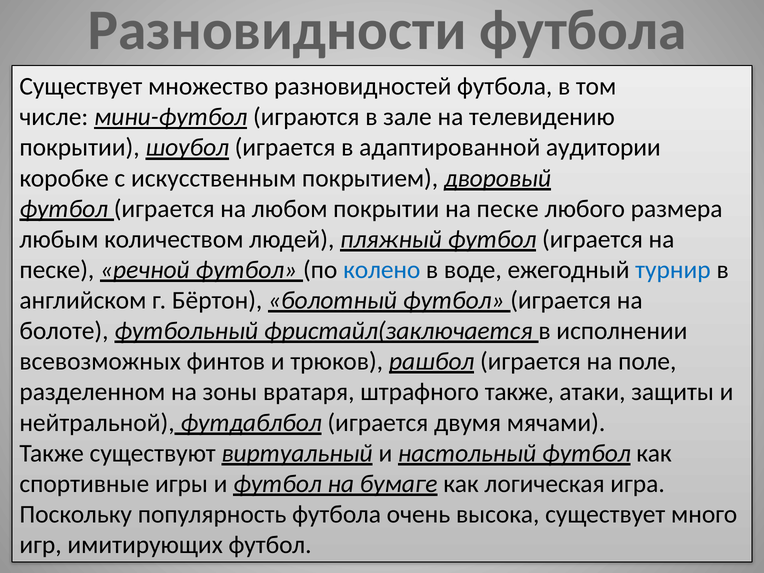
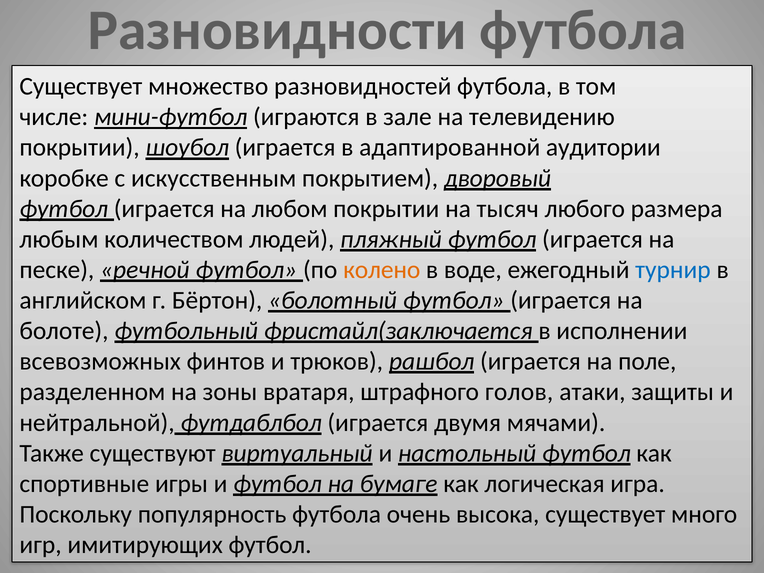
покрытии на песке: песке -> тысяч (508, 209)
колено colour: blue -> orange (382, 270)
штрафного также: также -> голов (519, 392)
